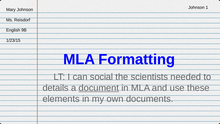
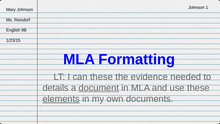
can social: social -> these (101, 77)
scientists: scientists -> evidence (149, 77)
elements underline: none -> present (61, 99)
